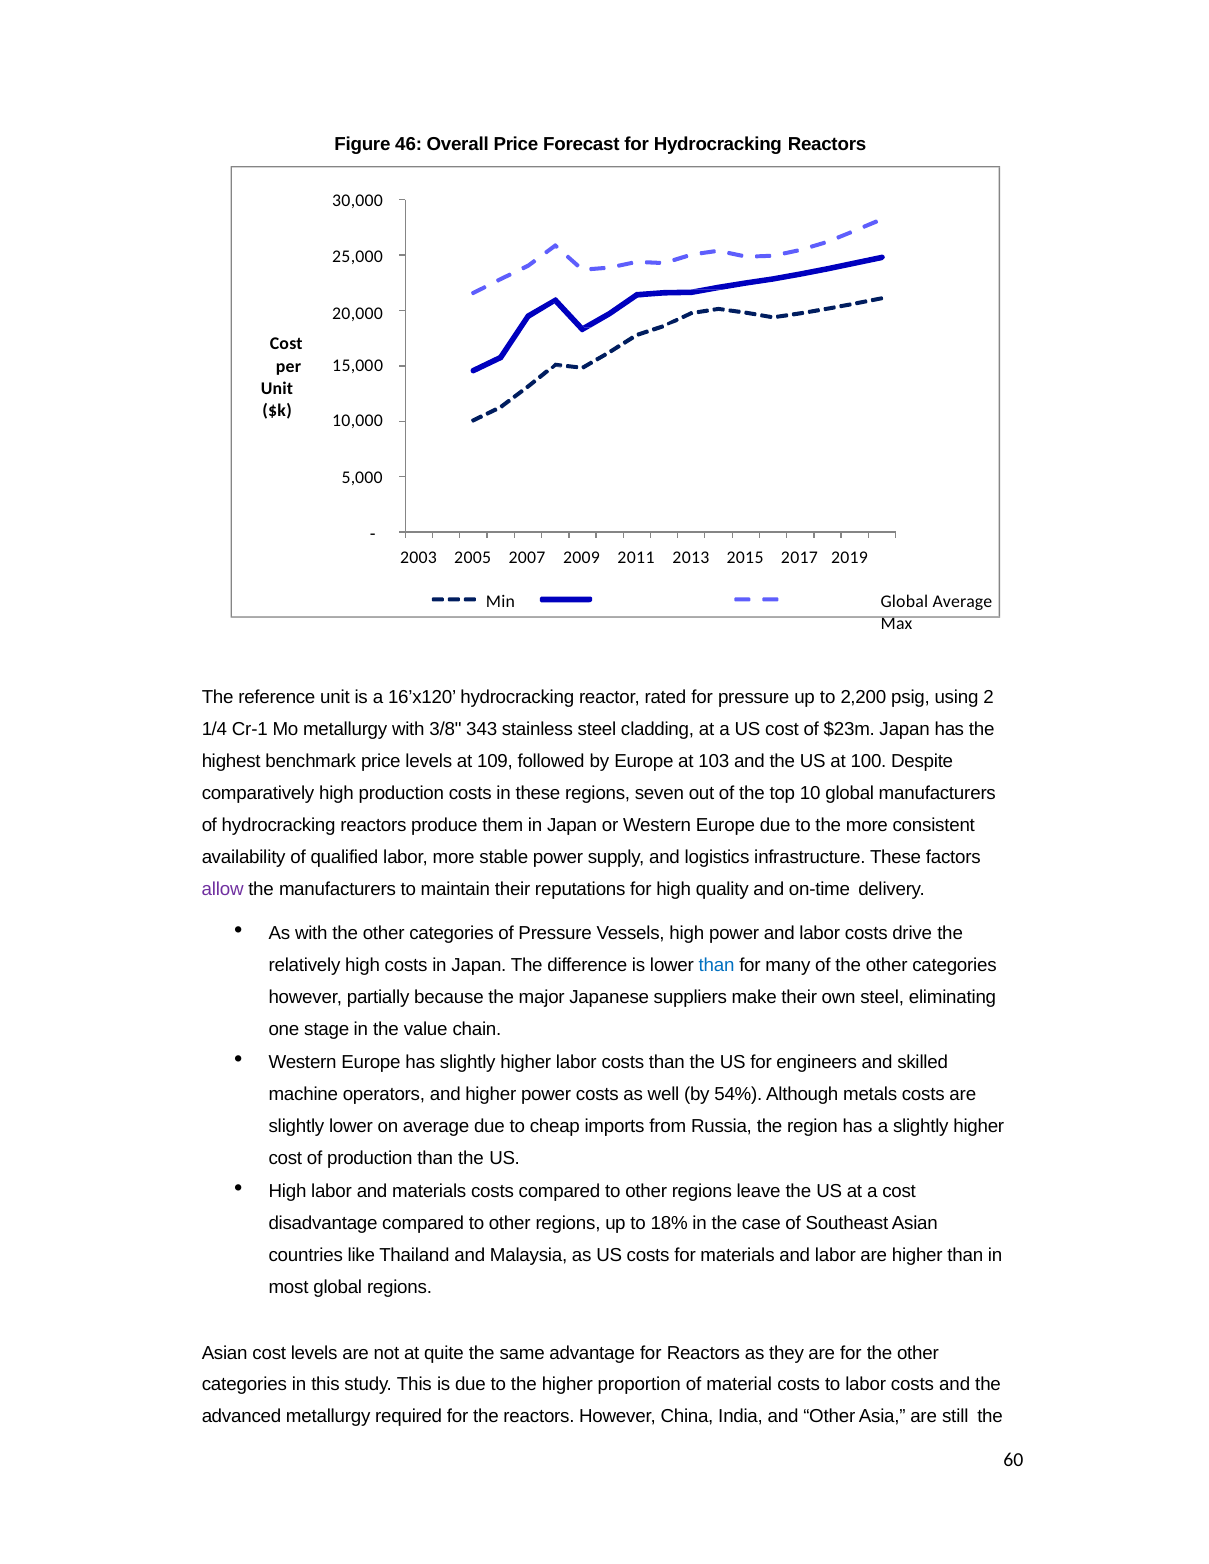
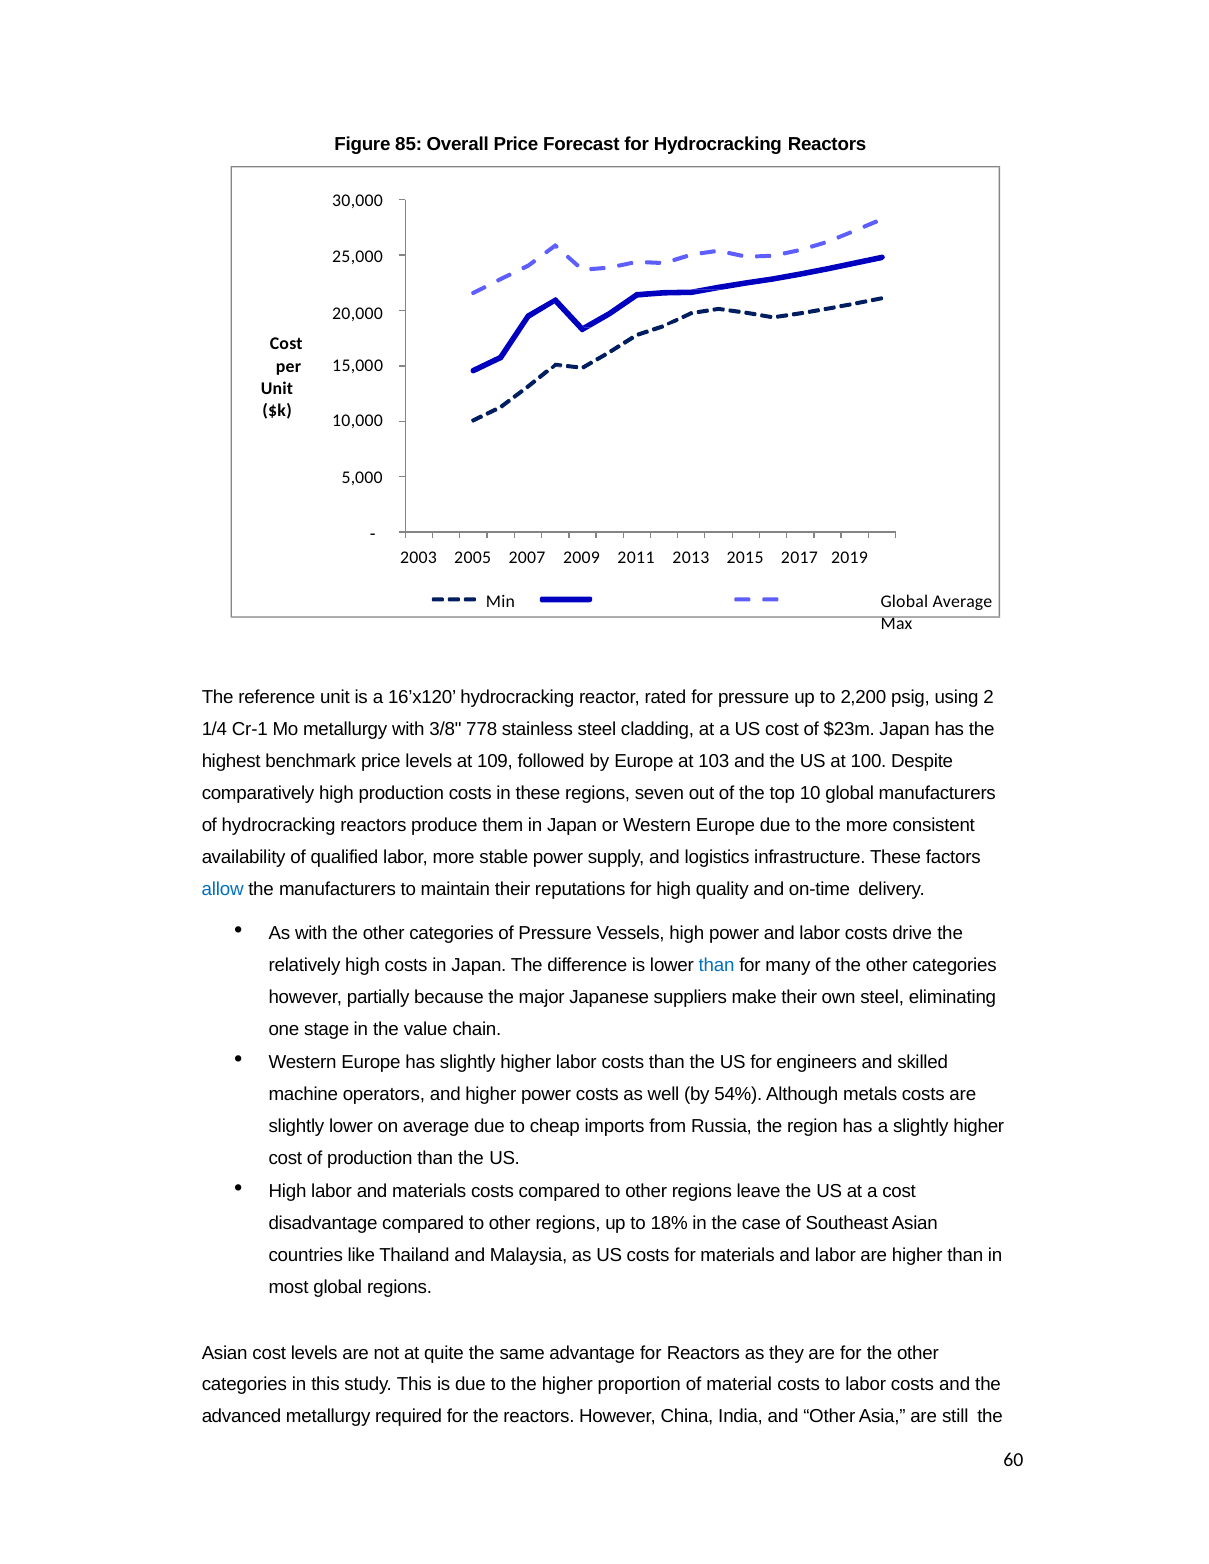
46: 46 -> 85 (409, 145)
343: 343 -> 778 (482, 730)
allow colour: purple -> blue (223, 890)
